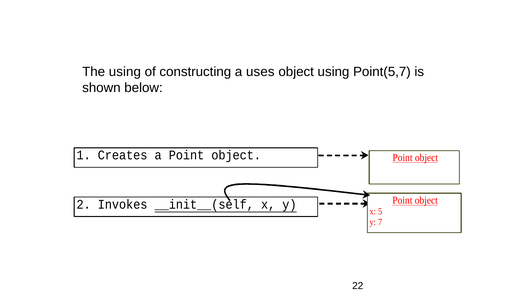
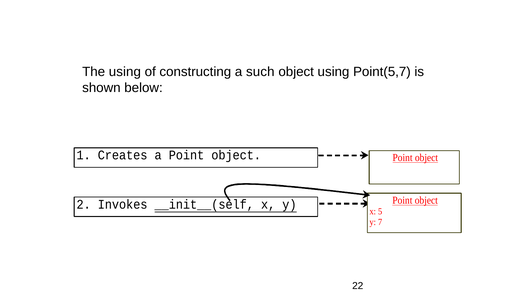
uses: uses -> such (260, 72)
